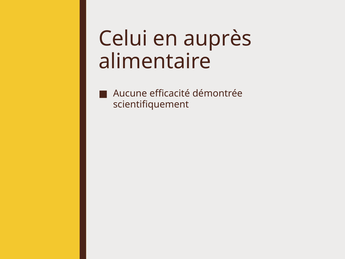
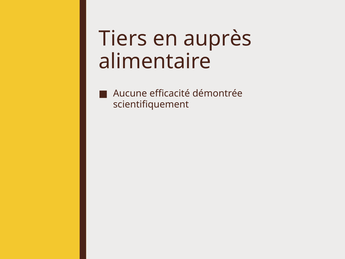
Celui: Celui -> Tiers (123, 39)
